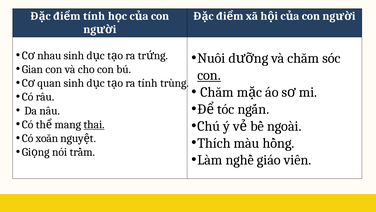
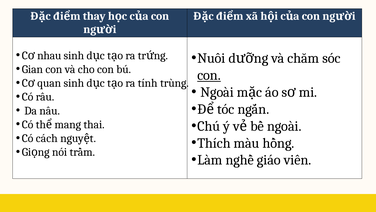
tính: tính -> thay (94, 16)
Chăm: Chăm -> Ngoài (217, 92)
thai underline: present -> none (94, 124)
xoăn: xoăn -> cách (47, 138)
